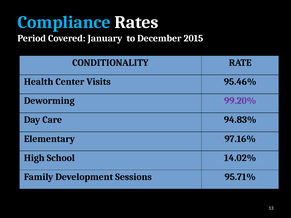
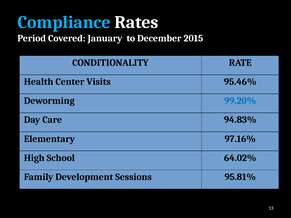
99.20% colour: purple -> blue (240, 101)
14.02%: 14.02% -> 64.02% (240, 158)
95.71%: 95.71% -> 95.81% (240, 177)
